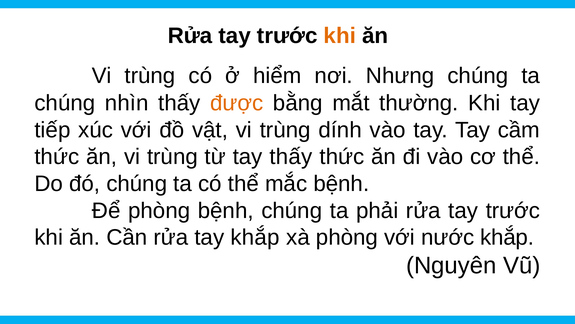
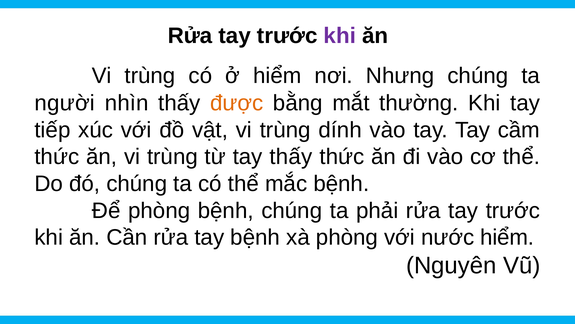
khi colour: orange -> purple (340, 36)
chúng: chúng -> người (65, 103)
tay khắp: khắp -> bệnh (255, 237)
nước khắp: khắp -> hiểm (507, 237)
